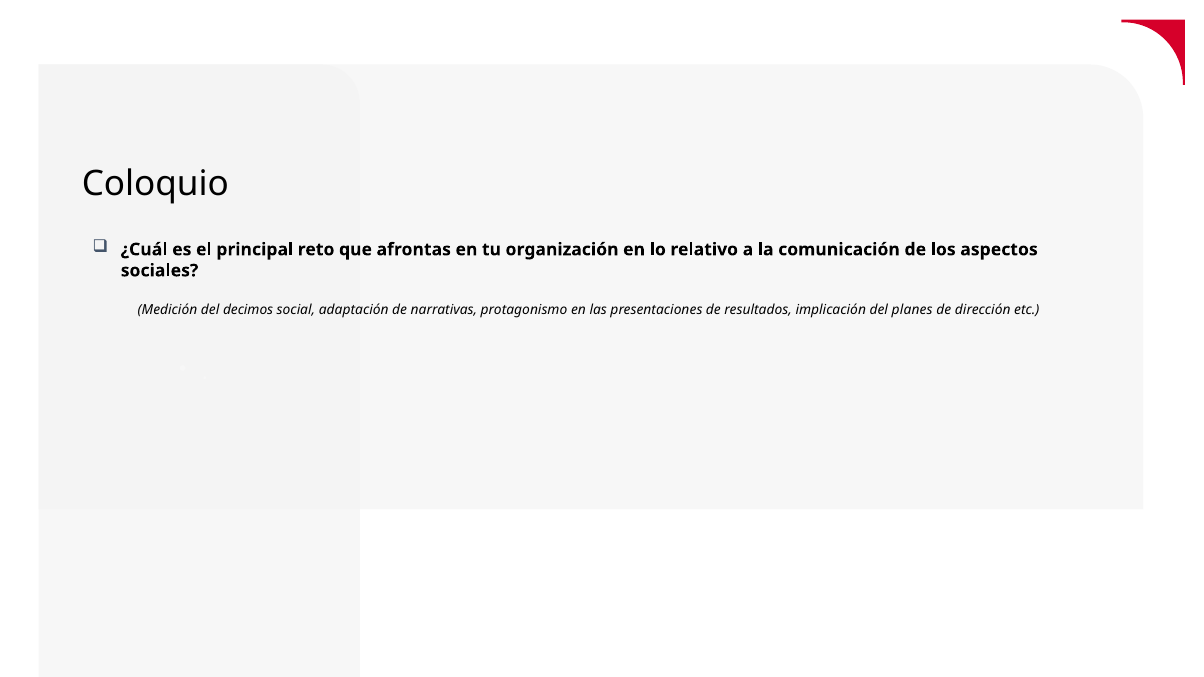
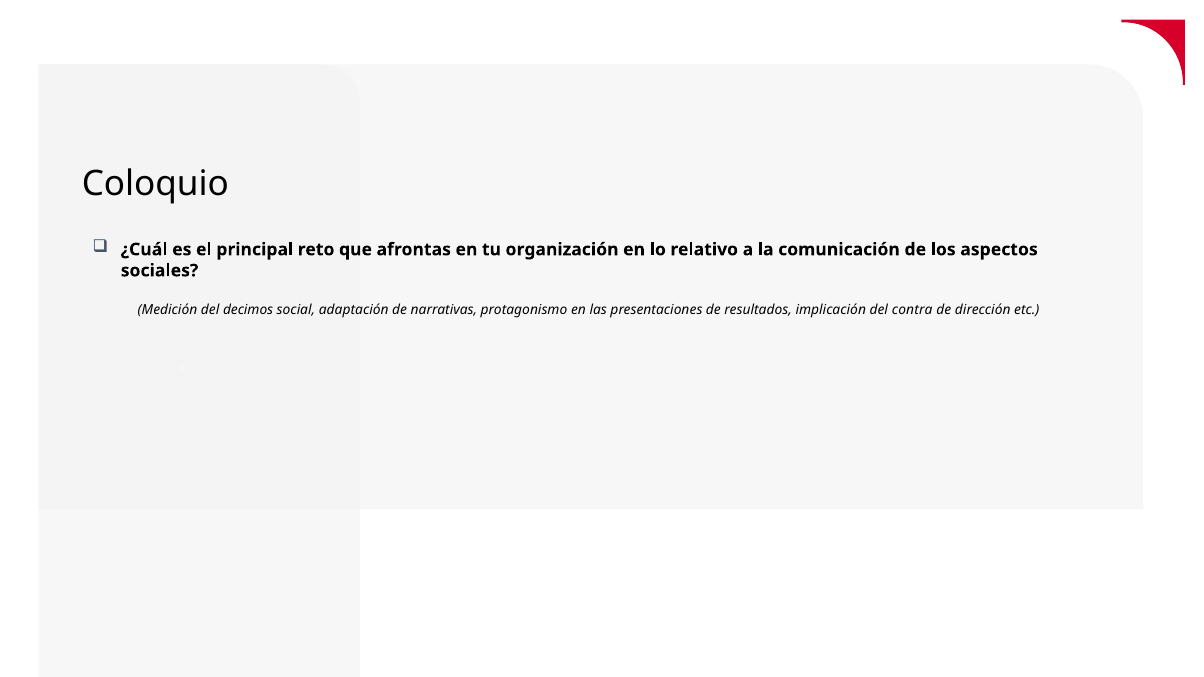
planes: planes -> contra (912, 310)
